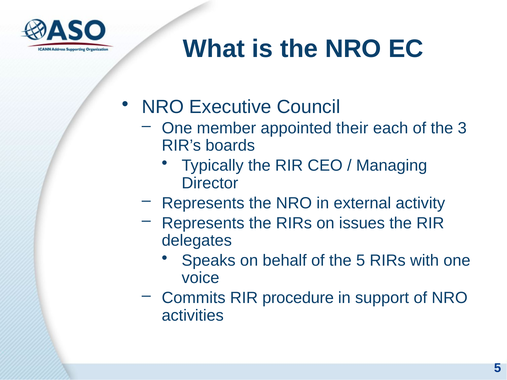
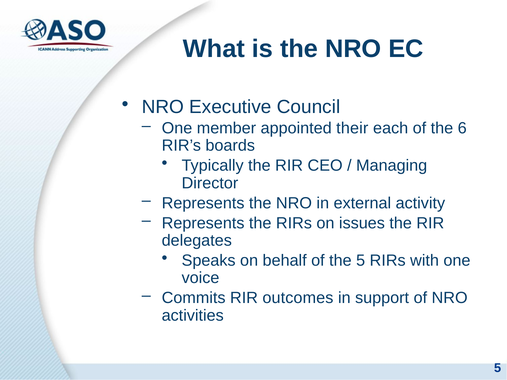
3: 3 -> 6 (462, 128)
procedure: procedure -> outcomes (298, 298)
